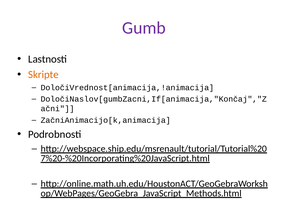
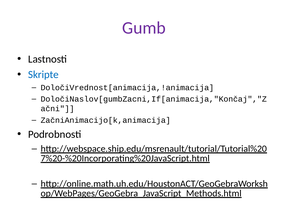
Skripte colour: orange -> blue (43, 75)
